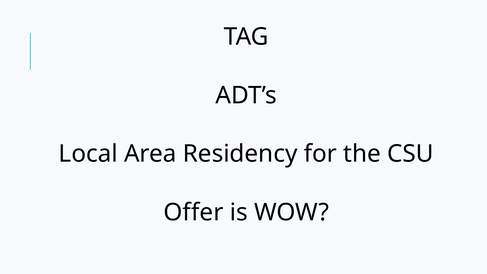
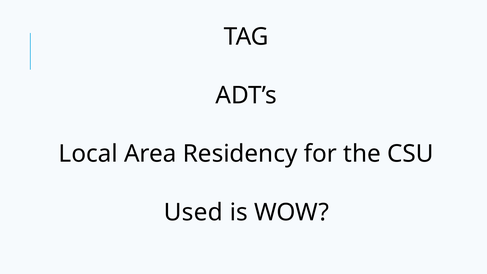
Offer: Offer -> Used (193, 212)
